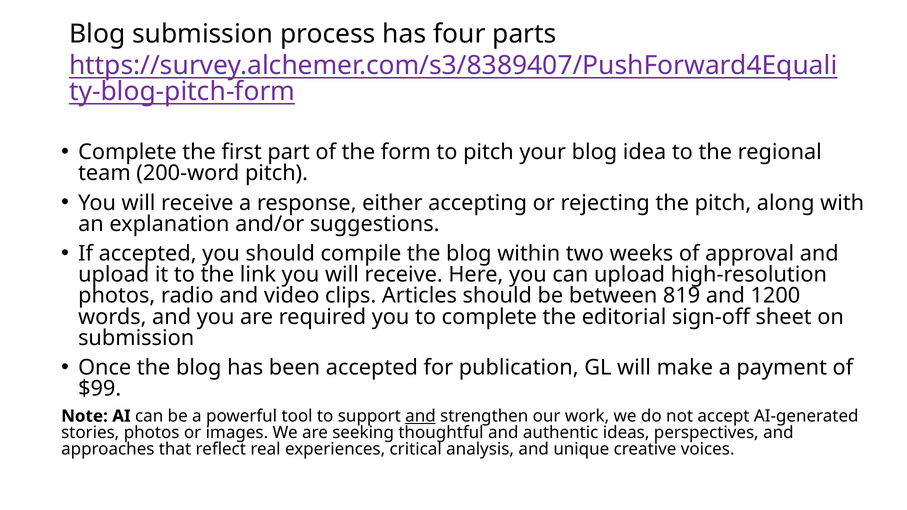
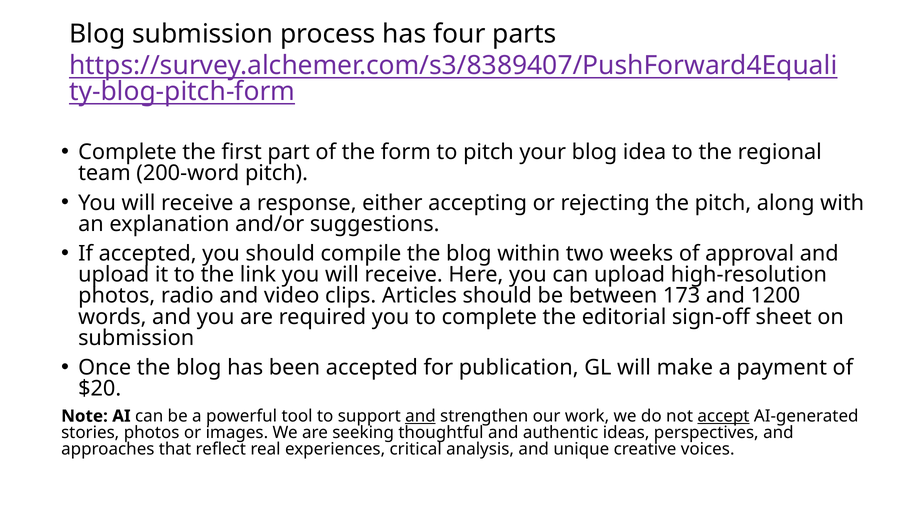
819: 819 -> 173 (682, 296)
$99: $99 -> $20 (100, 389)
accept underline: none -> present (723, 416)
